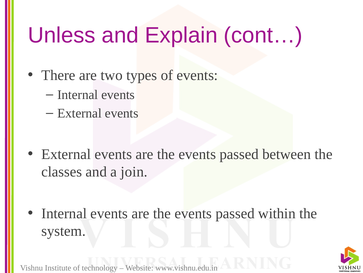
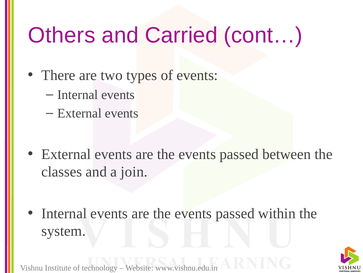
Unless: Unless -> Others (62, 35)
Explain: Explain -> Carried (181, 35)
